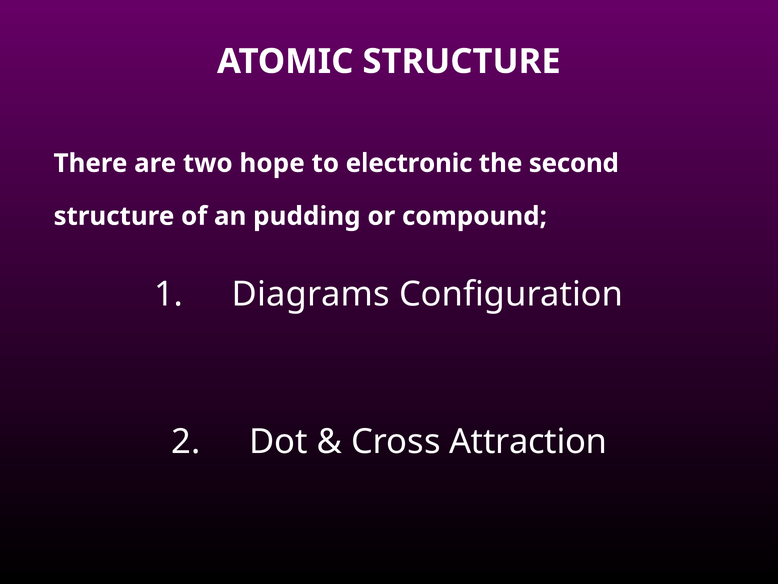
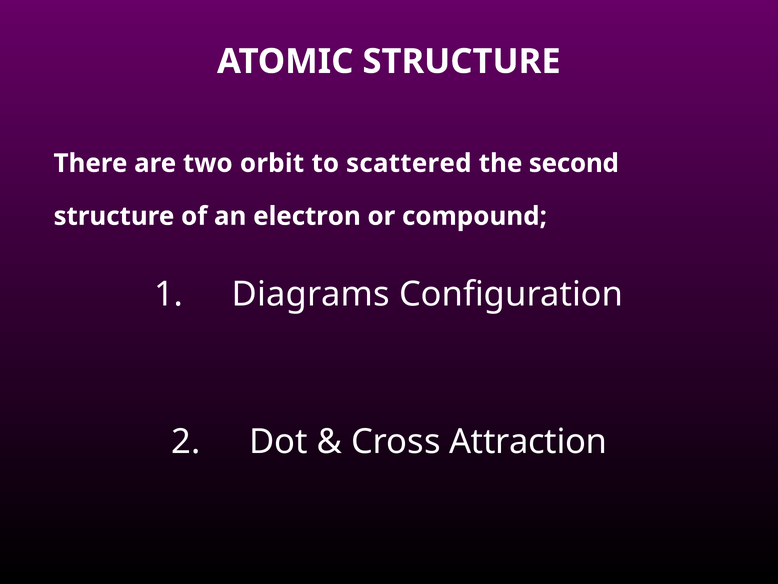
hope: hope -> orbit (272, 163)
electronic: electronic -> scattered (409, 163)
pudding: pudding -> electron (307, 216)
